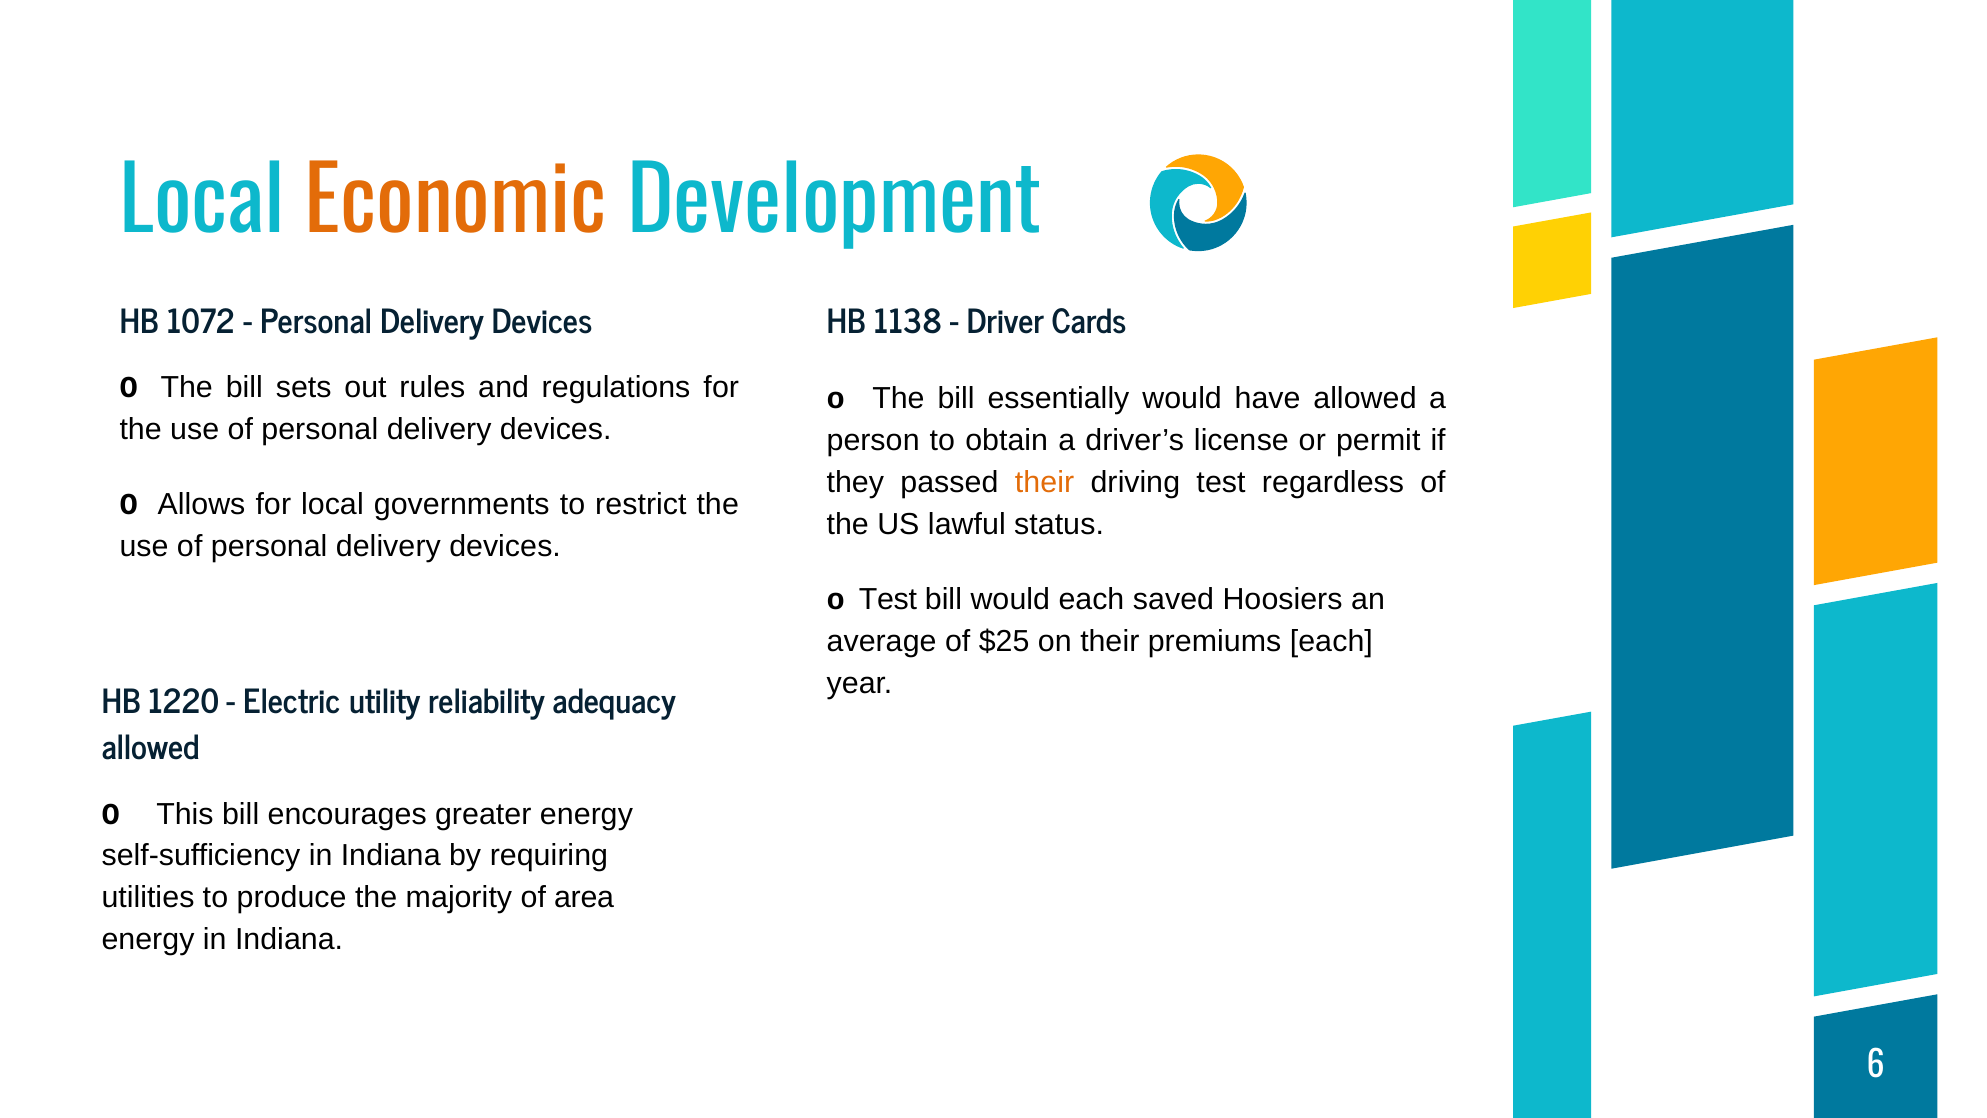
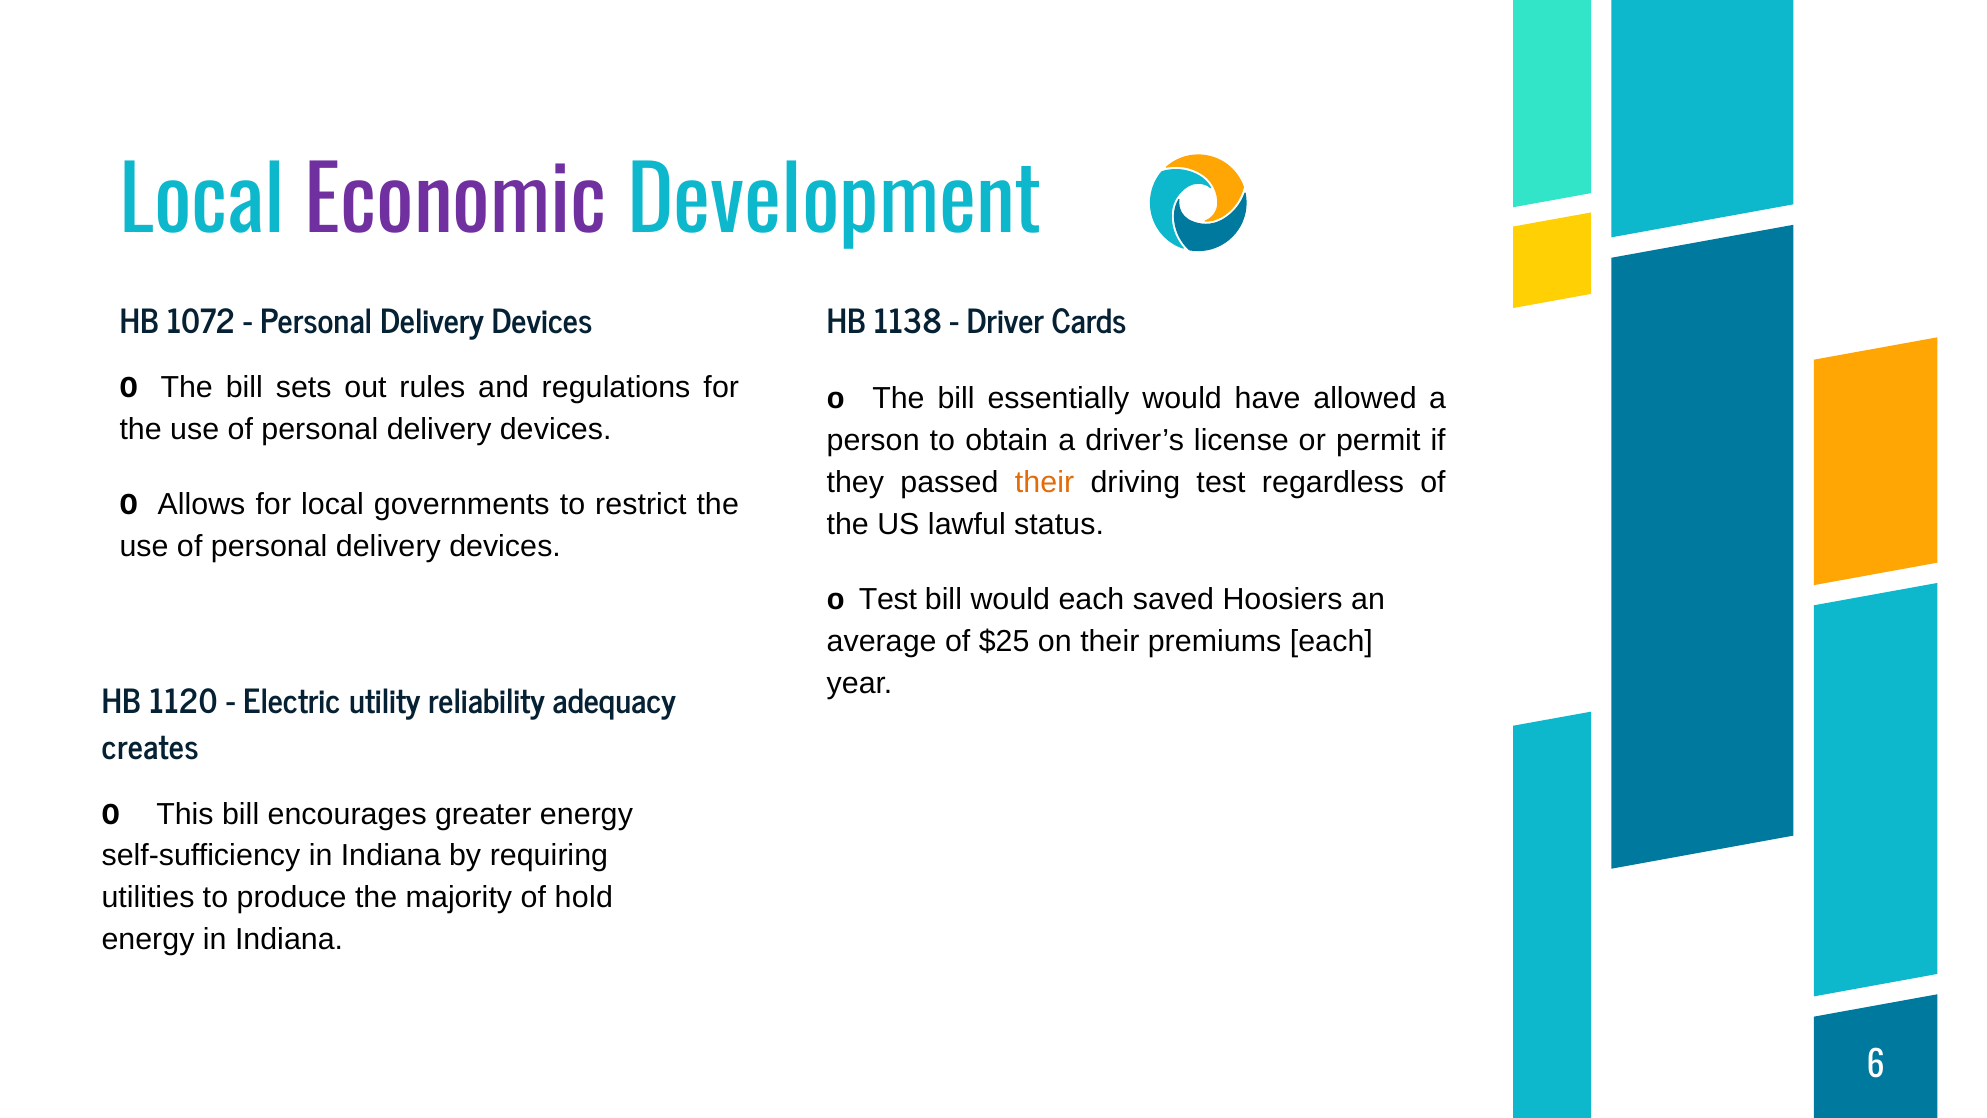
Economic colour: orange -> purple (456, 203)
1220: 1220 -> 1120 (183, 703)
allowed: allowed -> creates (150, 748)
area: area -> hold (584, 898)
